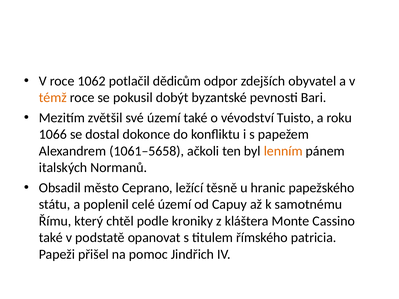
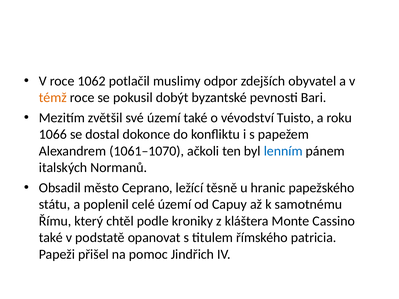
dědicům: dědicům -> muslimy (177, 81)
1061–5658: 1061–5658 -> 1061–1070 (147, 151)
lenním colour: orange -> blue (283, 151)
